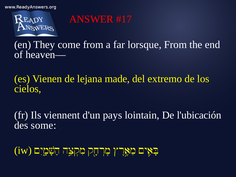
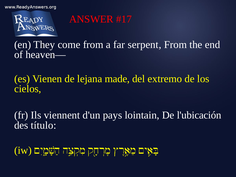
lorsque: lorsque -> serpent (144, 45)
some: some -> título (44, 125)
